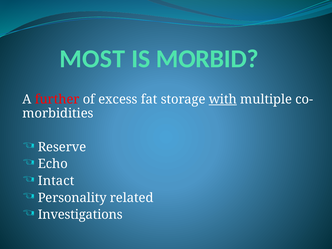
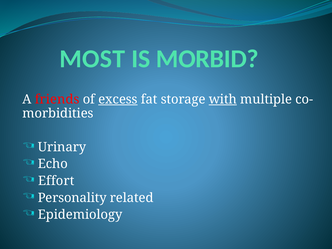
further: further -> friends (57, 99)
excess underline: none -> present (118, 99)
Reserve: Reserve -> Urinary (62, 147)
Intact: Intact -> Effort (56, 181)
Investigations: Investigations -> Epidemiology (80, 215)
